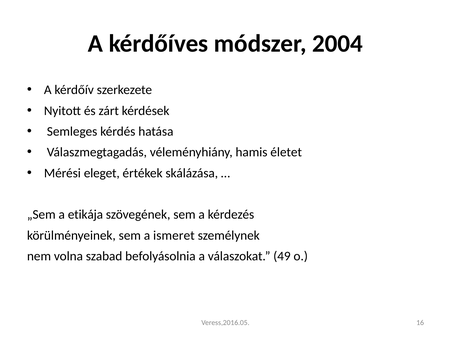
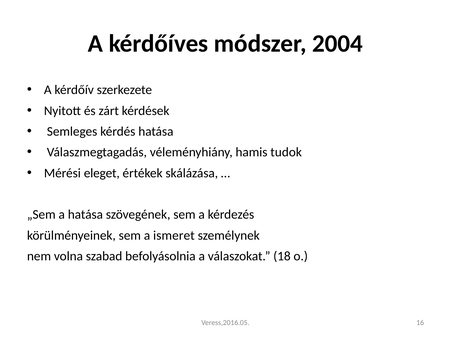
életet: életet -> tudok (286, 152)
a etikája: etikája -> hatása (85, 215)
49: 49 -> 18 (282, 256)
